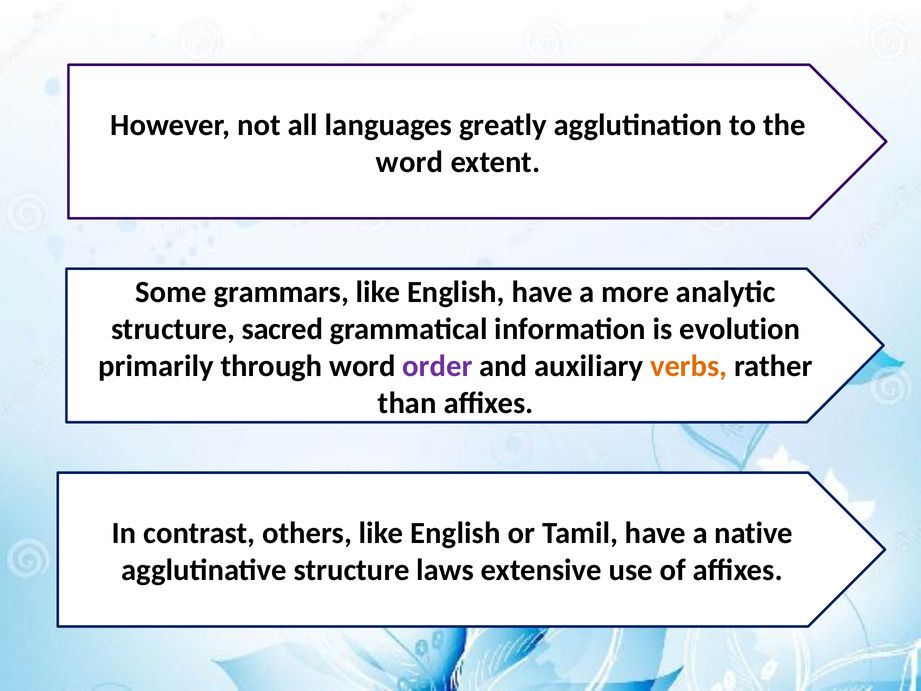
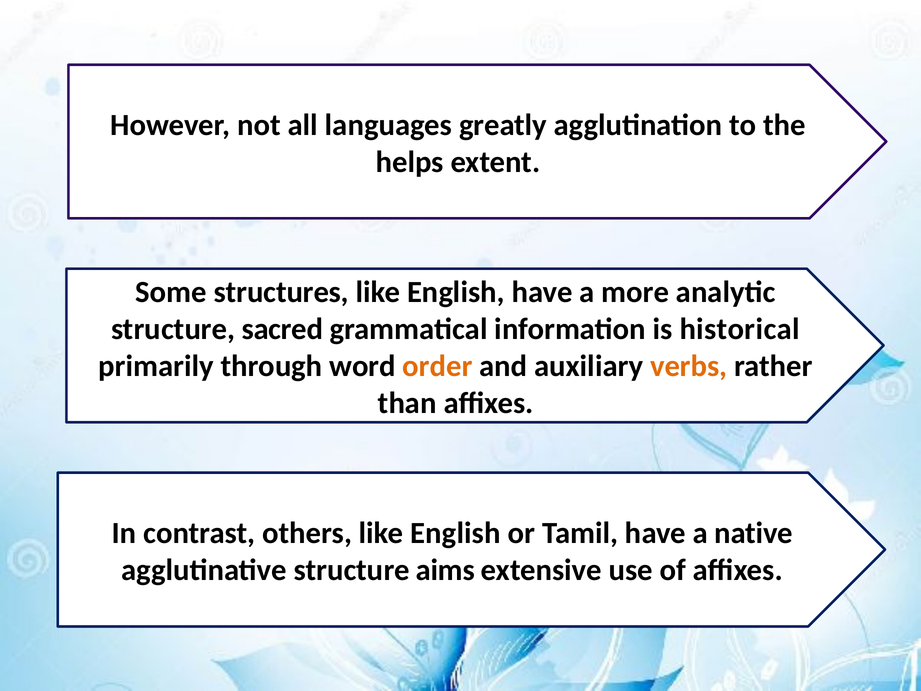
word: word -> helps (410, 162)
grammars: grammars -> structures (281, 292)
evolution: evolution -> historical (740, 329)
order colour: purple -> orange (437, 366)
laws: laws -> aims (445, 570)
